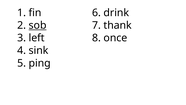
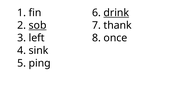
drink underline: none -> present (116, 13)
